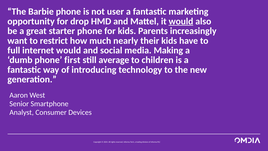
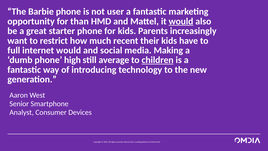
drop: drop -> than (79, 21)
nearly: nearly -> recent (126, 41)
first: first -> high (72, 60)
children underline: none -> present (158, 60)
